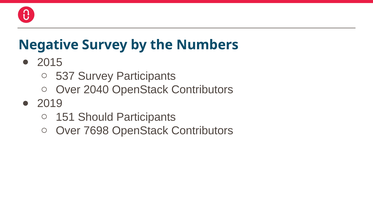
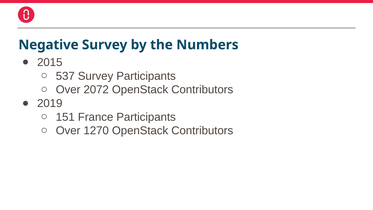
2040: 2040 -> 2072 (96, 90)
Should: Should -> France (96, 117)
7698: 7698 -> 1270 (96, 131)
